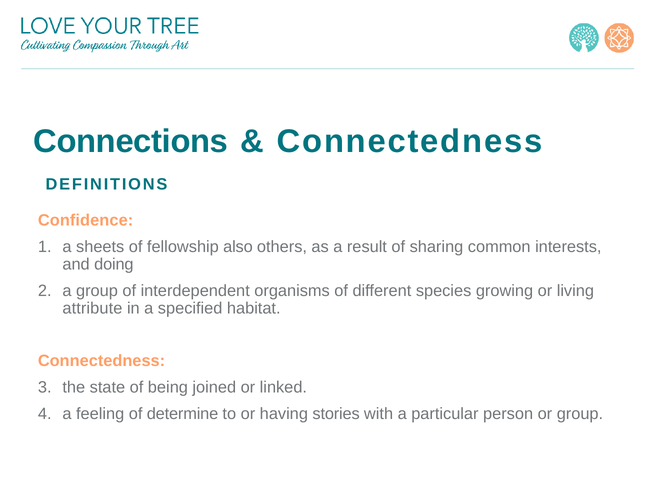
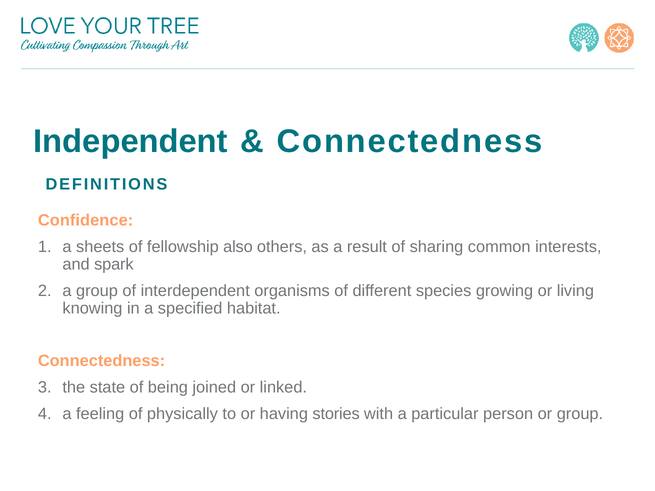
Connections: Connections -> Independent (131, 142)
doing: doing -> spark (114, 265)
attribute: attribute -> knowing (92, 309)
determine: determine -> physically (182, 414)
